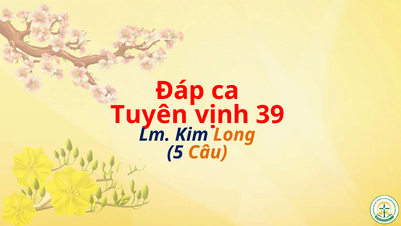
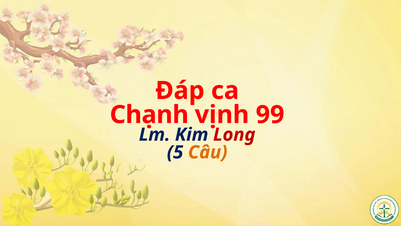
Tuyên: Tuyên -> Chạnh (149, 115)
39: 39 -> 99 (270, 115)
Long colour: orange -> red (234, 134)
